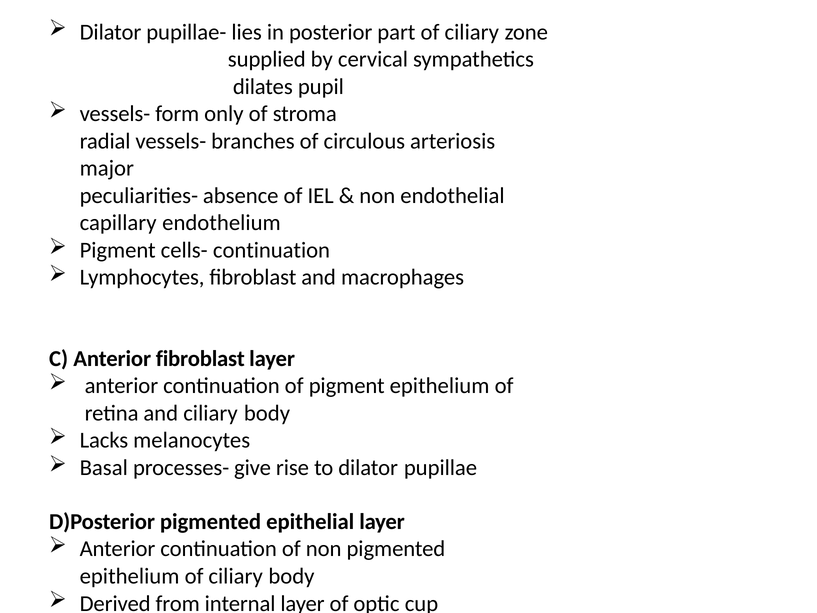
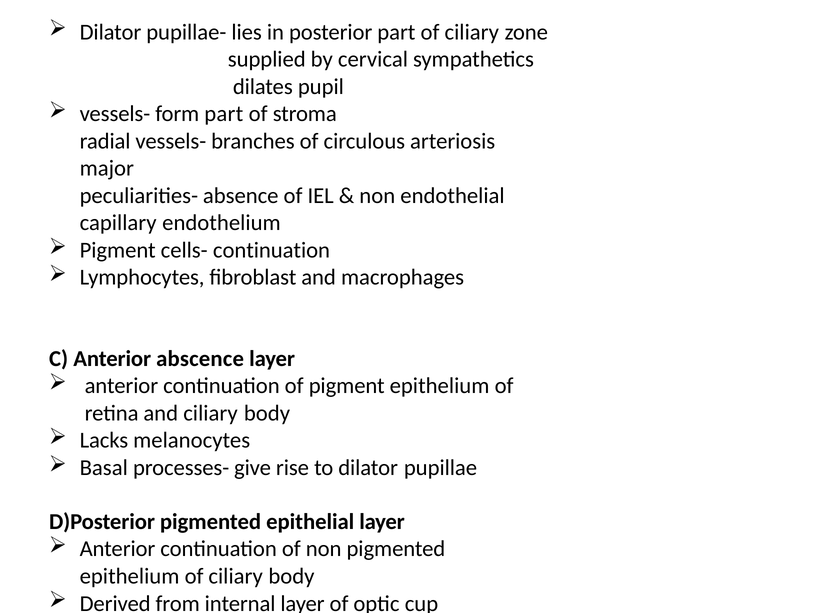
form only: only -> part (224, 114)
Anterior fibroblast: fibroblast -> abscence (200, 358)
